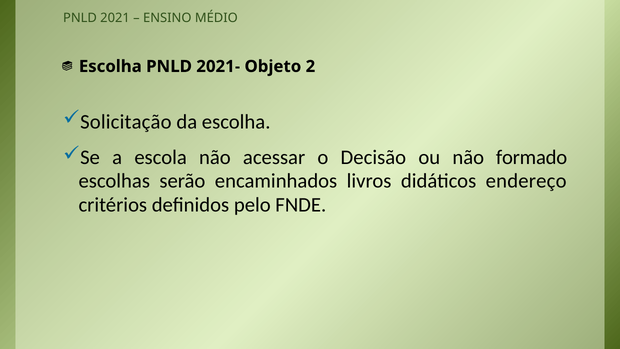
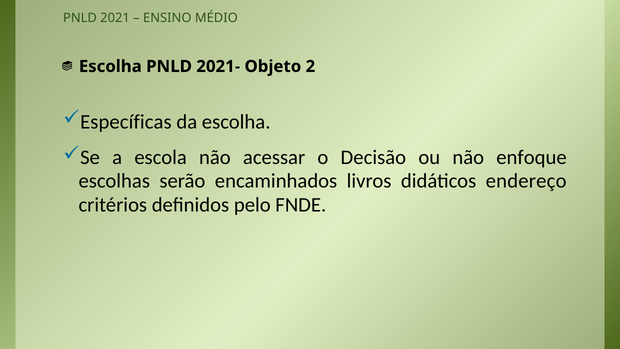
Solicitação: Solicitação -> Específicas (126, 122)
formado: formado -> enfoque (531, 157)
